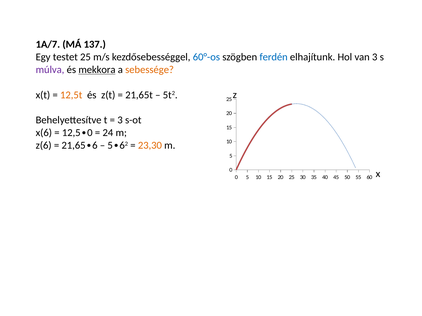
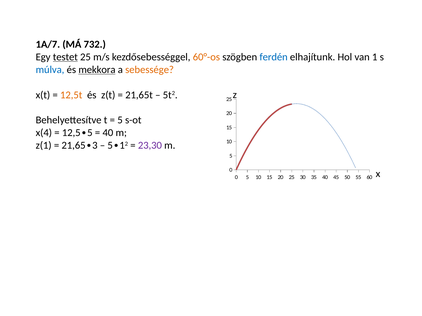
137: 137 -> 732 (95, 44)
testet underline: none -> present (65, 57)
60°-os colour: blue -> orange (206, 57)
van 3: 3 -> 1 (375, 57)
múlva colour: purple -> blue (50, 70)
3: 3 -> 5 (120, 120)
x(6: x(6 -> x(4 (44, 133)
0: 0 -> 5 (90, 133)
24: 24 -> 40 (108, 133)
23,30 colour: orange -> purple (150, 146)
z(6: z(6 -> z(1 (44, 146)
6: 6 -> 3 (95, 146)
6: 6 -> 1 (122, 146)
